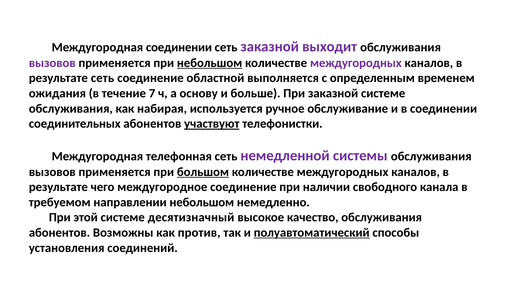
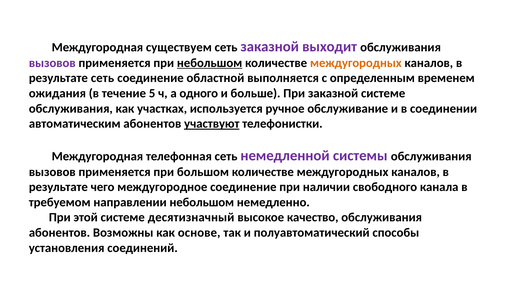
Междугородная соединении: соединении -> существуем (179, 47)
междугородных colour: purple -> orange (356, 63)
7: 7 -> 5 (152, 93)
основу: основу -> одного (199, 93)
набирая: набирая -> участках (162, 109)
соединительных: соединительных -> автоматическим (75, 124)
большом underline: present -> none (203, 172)
против: против -> основе (199, 233)
полуавтоматический underline: present -> none (312, 233)
